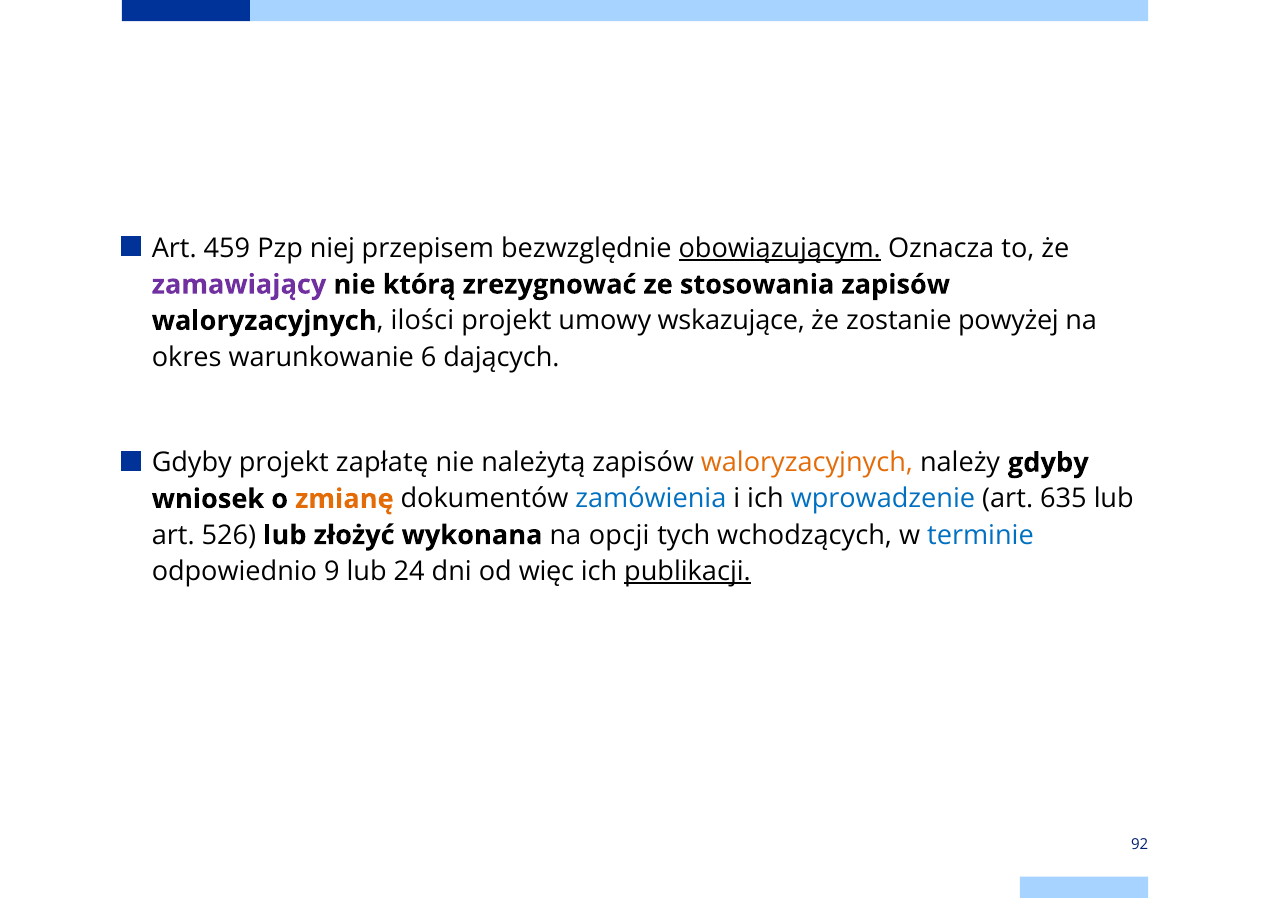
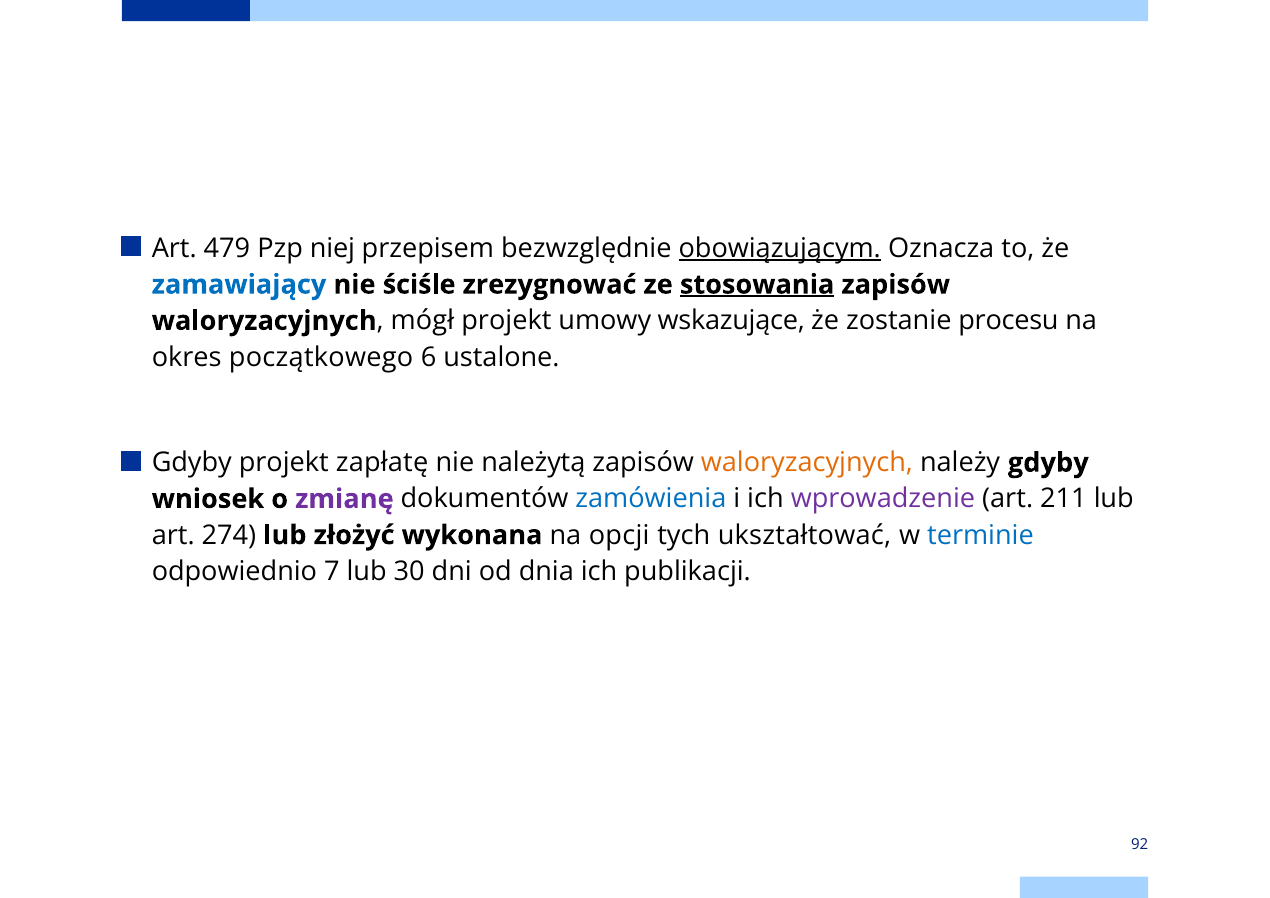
459: 459 -> 479 (227, 248)
zamawiający colour: purple -> blue (239, 285)
którą: którą -> ściśle (419, 285)
stosowania underline: none -> present (757, 285)
ilości: ilości -> mógł (422, 321)
powyżej: powyżej -> procesu (1008, 321)
warunkowanie: warunkowanie -> początkowego (321, 357)
dających: dających -> ustalone (501, 357)
zmianę colour: orange -> purple (344, 499)
wprowadzenie colour: blue -> purple (883, 499)
635: 635 -> 211 (1063, 499)
526: 526 -> 274 (229, 535)
wchodzących: wchodzących -> ukształtować (804, 535)
9: 9 -> 7 (332, 571)
24: 24 -> 30 (409, 571)
więc: więc -> dnia (546, 571)
publikacji underline: present -> none (688, 571)
